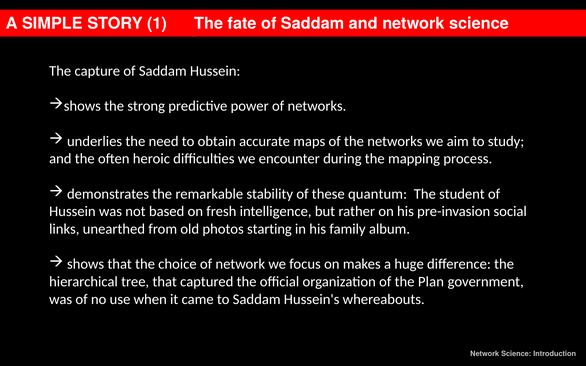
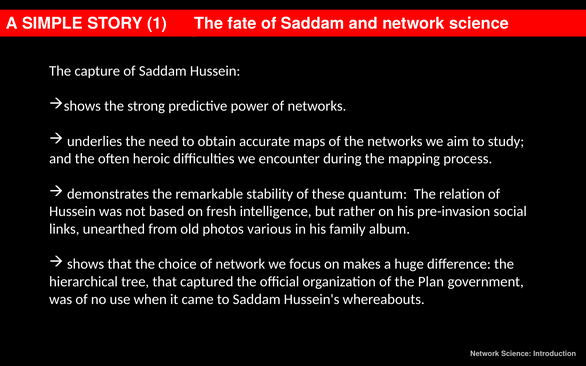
student: student -> relation (462, 194)
starting: starting -> various (269, 229)
